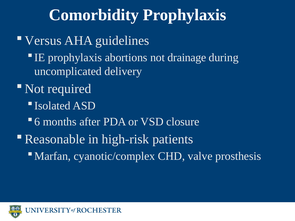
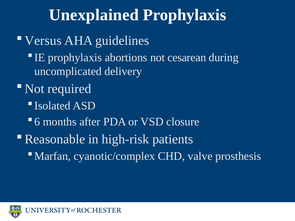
Comorbidity: Comorbidity -> Unexplained (94, 15)
drainage: drainage -> cesarean (187, 58)
